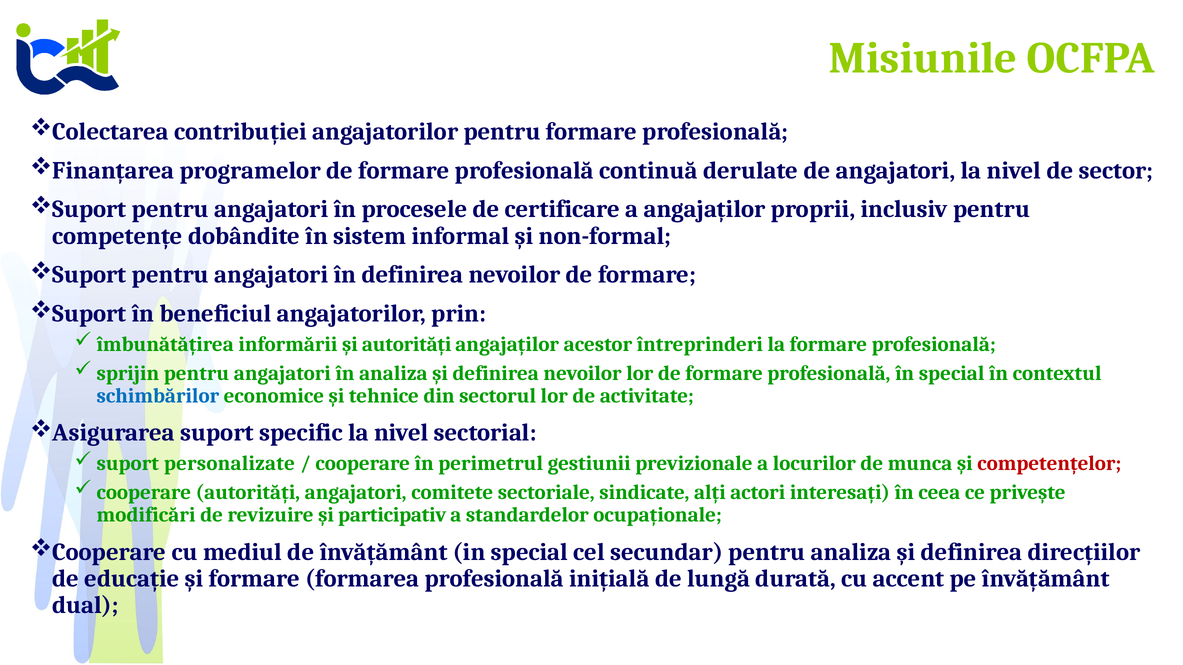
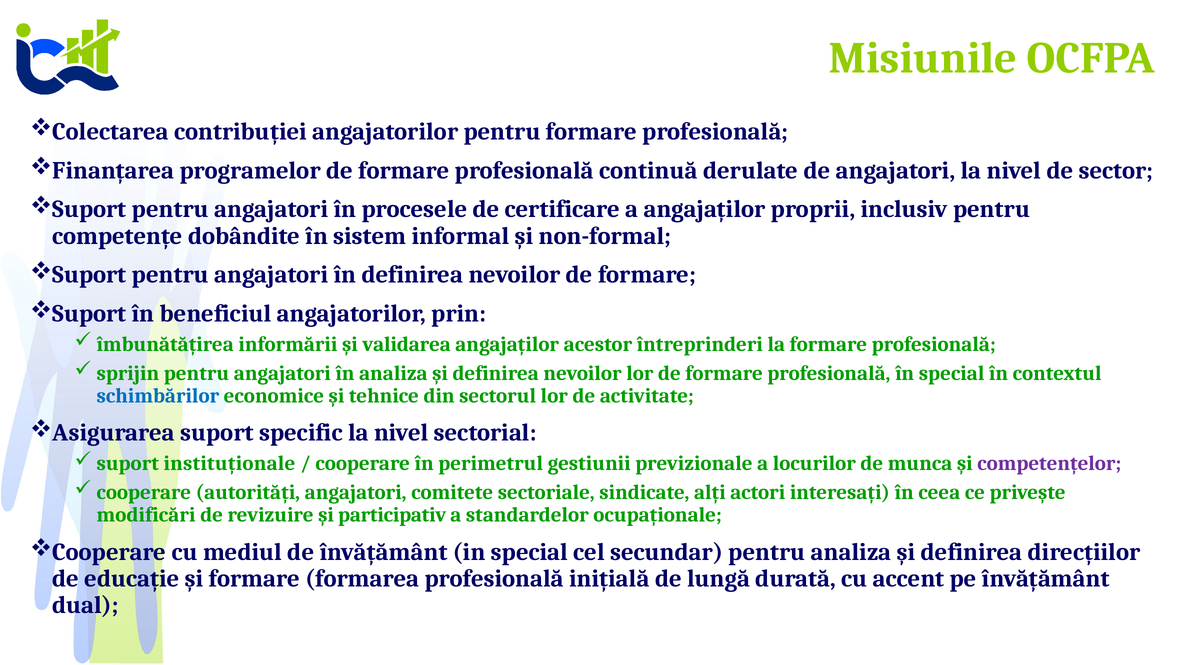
și autorități: autorități -> validarea (407, 345)
personalizate: personalizate -> instituționale (229, 464)
competențelor colour: red -> purple (1049, 464)
